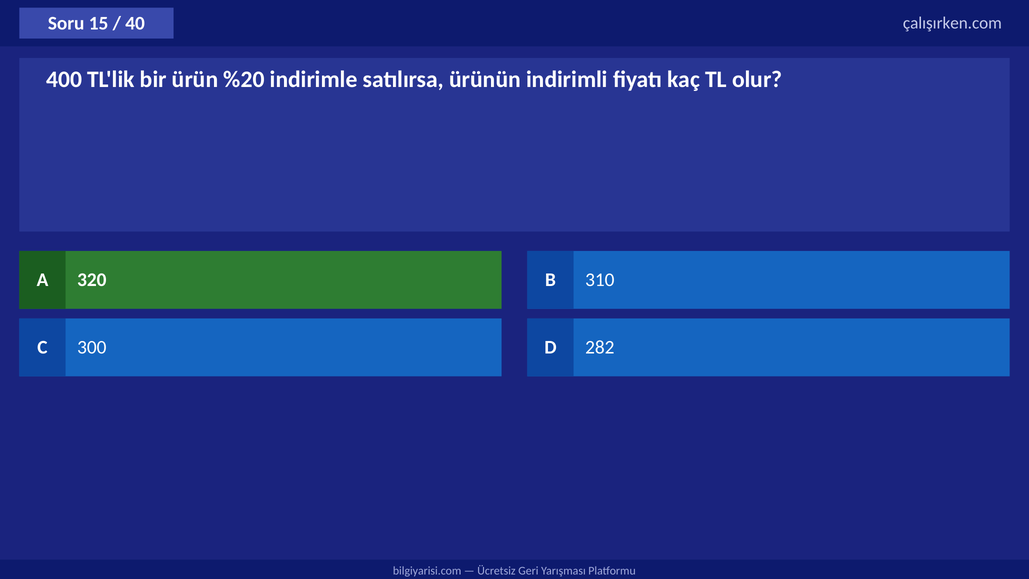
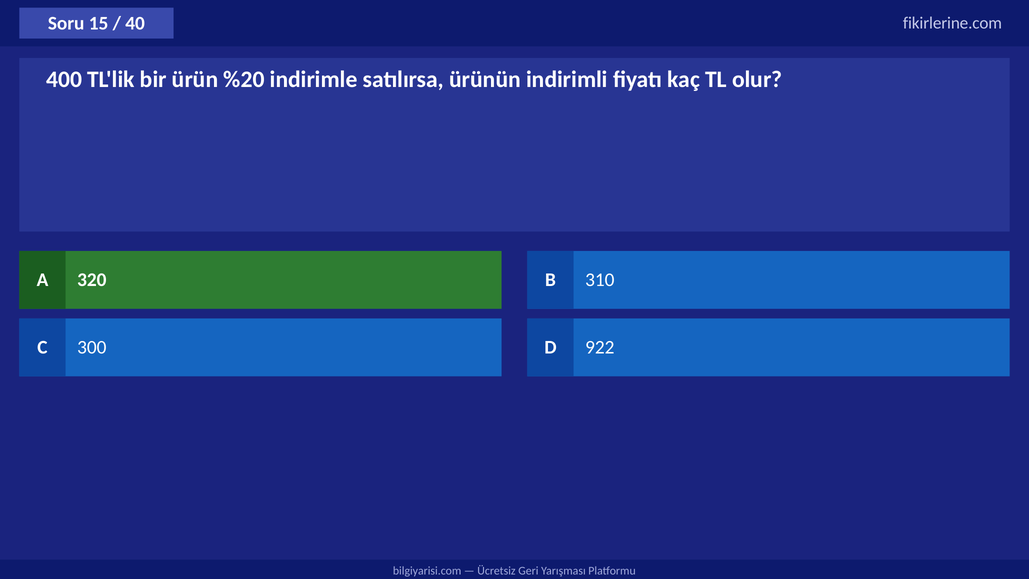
çalışırken.com: çalışırken.com -> fikirlerine.com (952, 23)
282: 282 -> 922 (600, 348)
